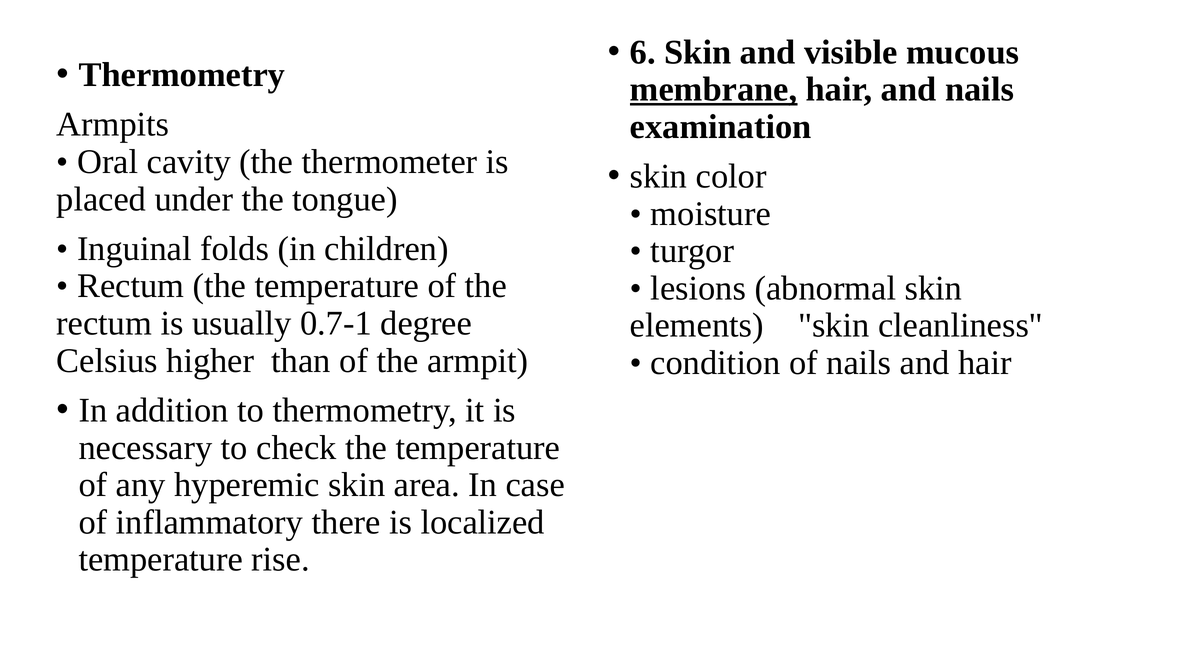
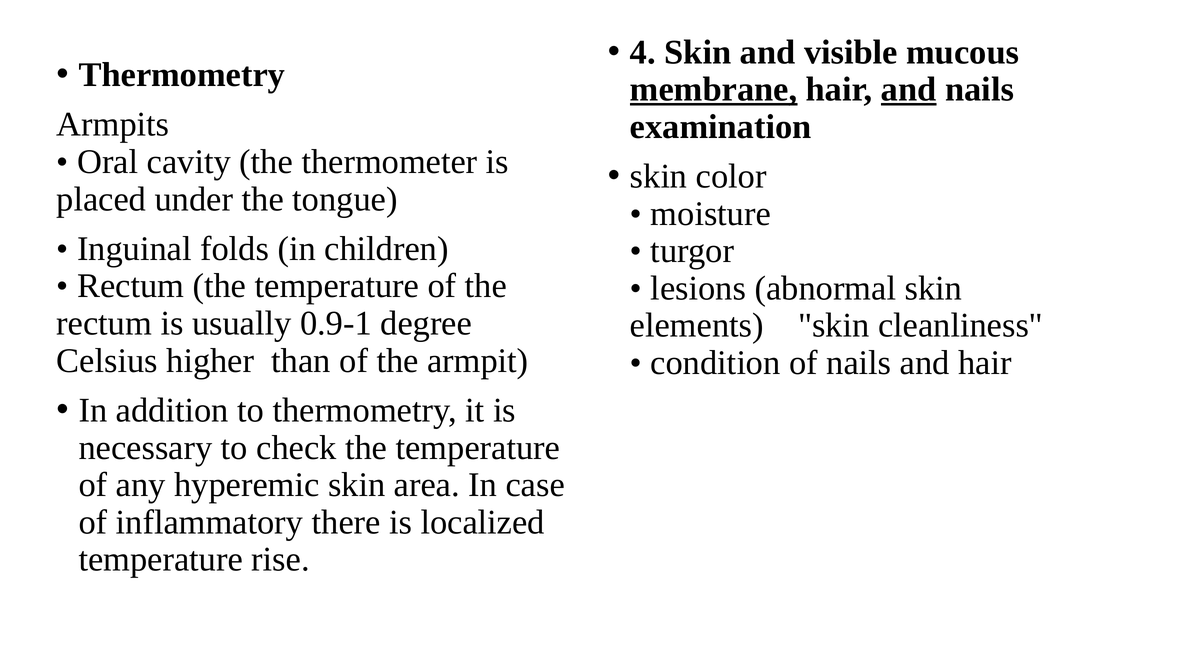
6: 6 -> 4 (643, 52)
and underline: none -> present (909, 89)
0.7-1: 0.7-1 -> 0.9-1 (336, 323)
